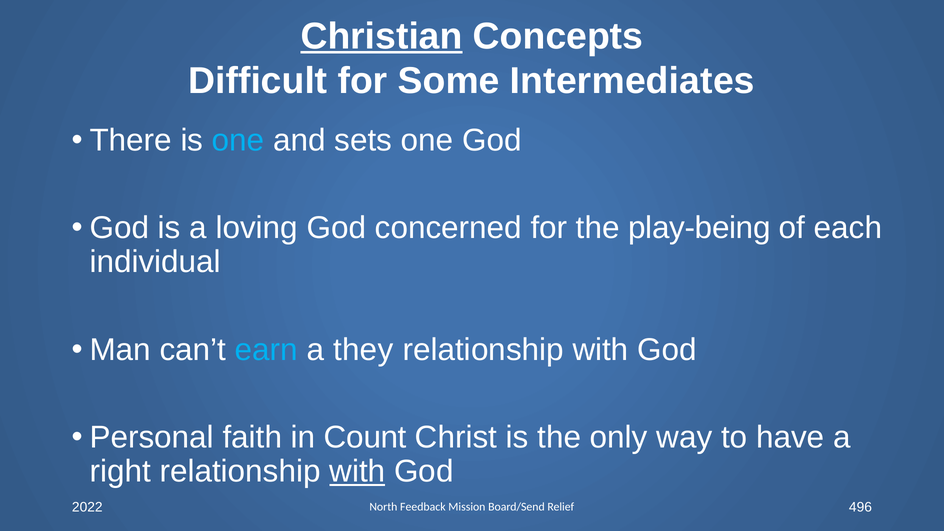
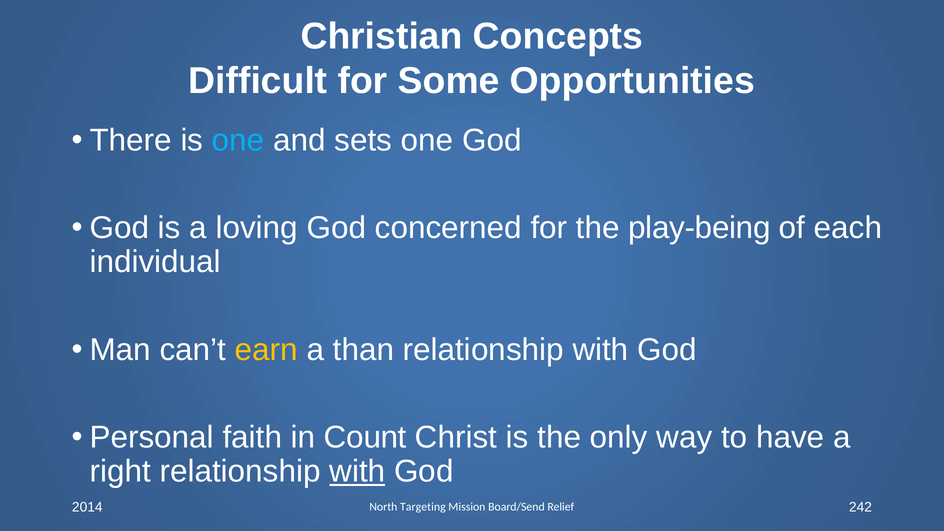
Christian underline: present -> none (382, 36)
Intermediates: Intermediates -> Opportunities (632, 81)
earn colour: light blue -> yellow (266, 350)
they: they -> than (363, 350)
2022: 2022 -> 2014 (87, 507)
Feedback: Feedback -> Targeting (423, 507)
496: 496 -> 242 (860, 507)
